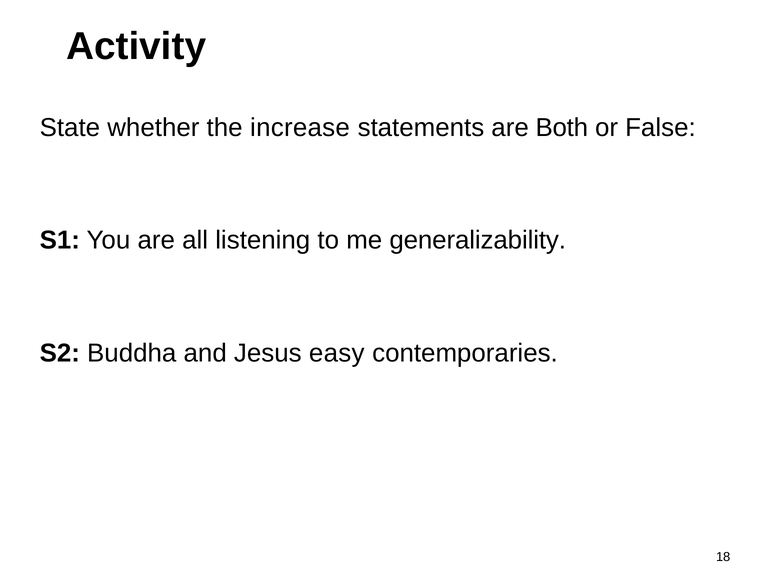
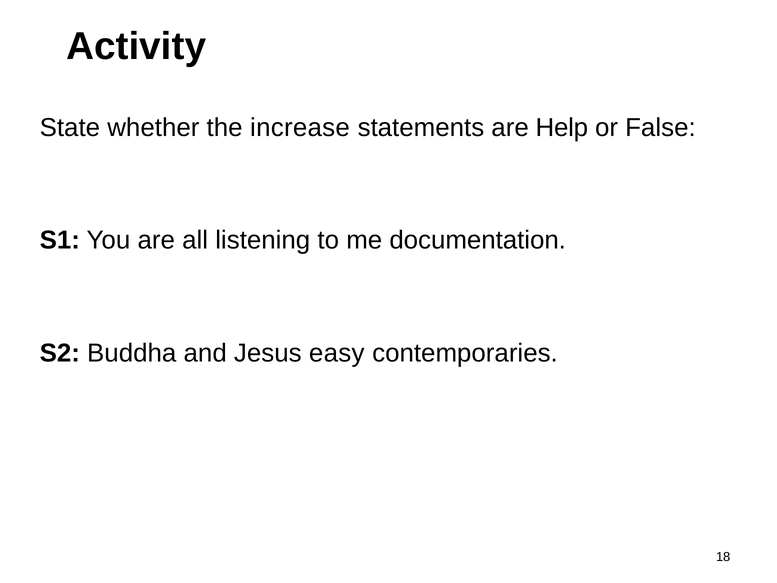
Both: Both -> Help (562, 128)
generalizability: generalizability -> documentation (478, 240)
